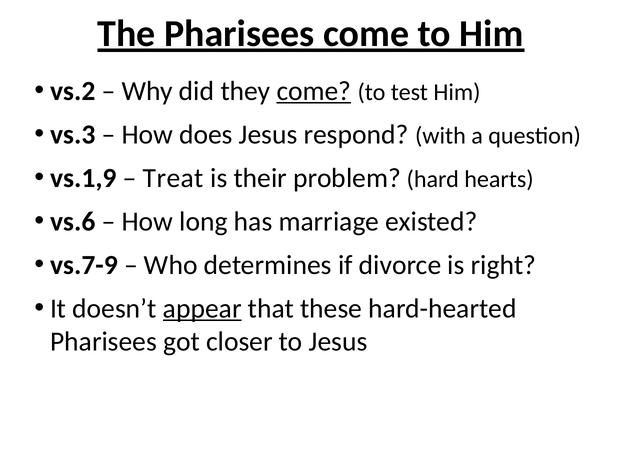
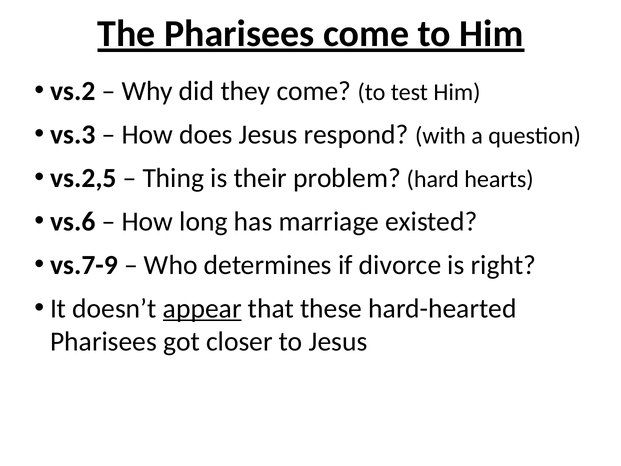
come underline: present -> none (314, 91)
vs.1,9: vs.1,9 -> vs.2,5 (83, 178)
Treat: Treat -> Thing (173, 178)
